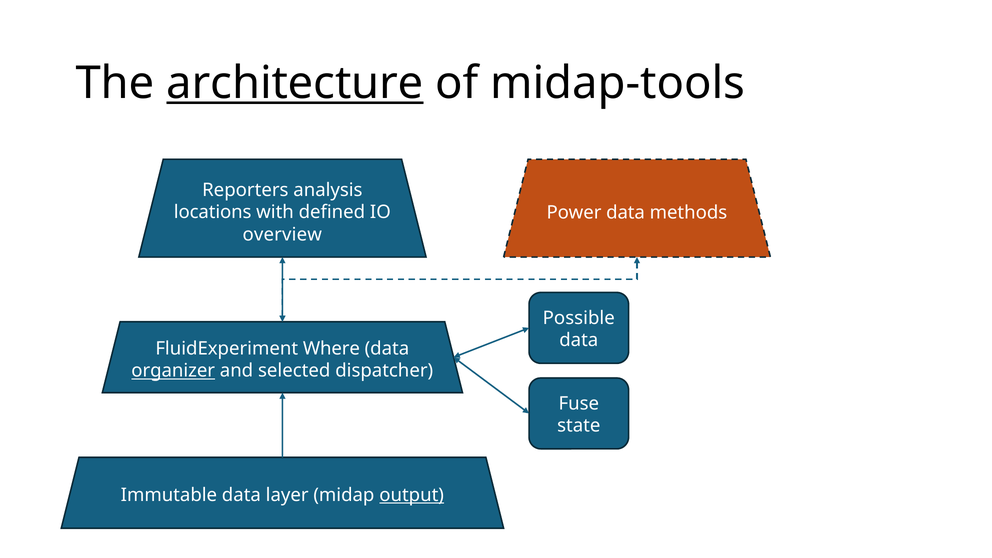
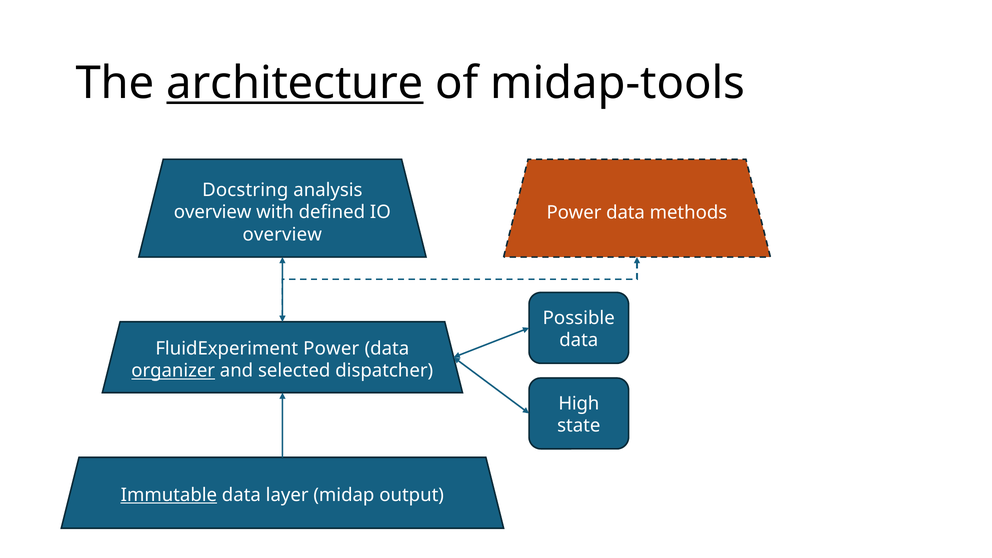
Reporters: Reporters -> Docstring (245, 190)
locations: locations -> overview (213, 212)
FluidExperiment Where: Where -> Power (331, 348)
Fuse: Fuse -> High (579, 404)
Immutable underline: none -> present (169, 495)
output underline: present -> none (412, 495)
